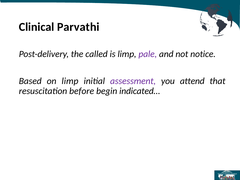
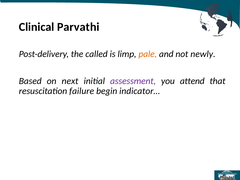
pale colour: purple -> orange (148, 54)
notice: notice -> newly (203, 54)
on limp: limp -> next (70, 81)
before: before -> failure (82, 91)
indicated…: indicated… -> indicator… (140, 91)
